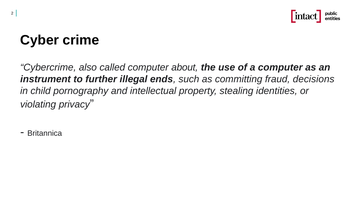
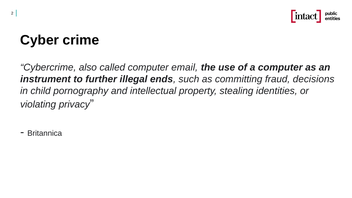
about: about -> email (185, 67)
